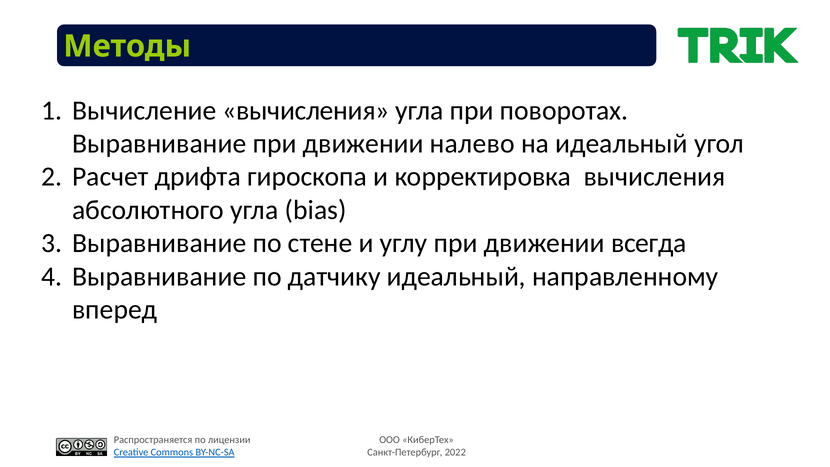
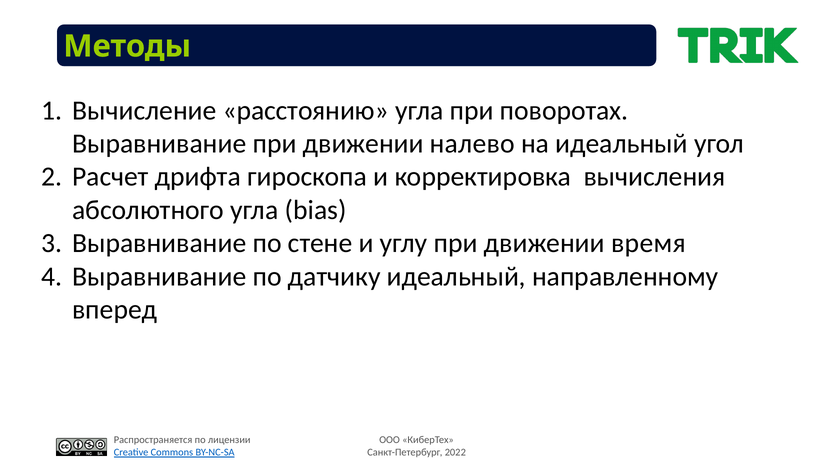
Вычисление вычисления: вычисления -> расстоянию (306, 110)
всегда: всегда -> время (649, 243)
